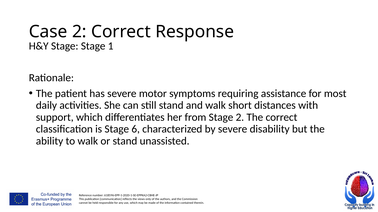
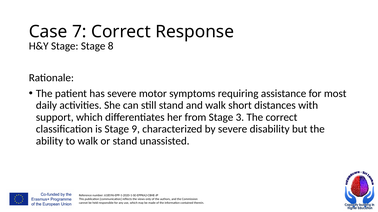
Case 2: 2 -> 7 (79, 32)
1: 1 -> 8 (111, 46)
Stage 2: 2 -> 3 (240, 118)
6: 6 -> 9 (136, 129)
